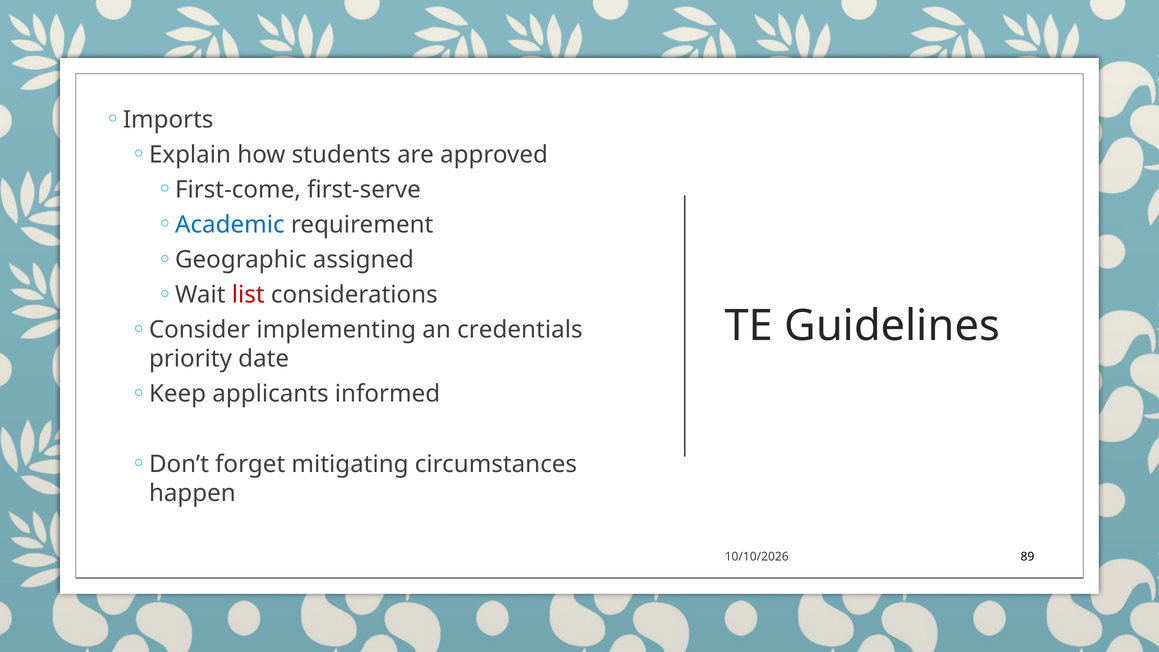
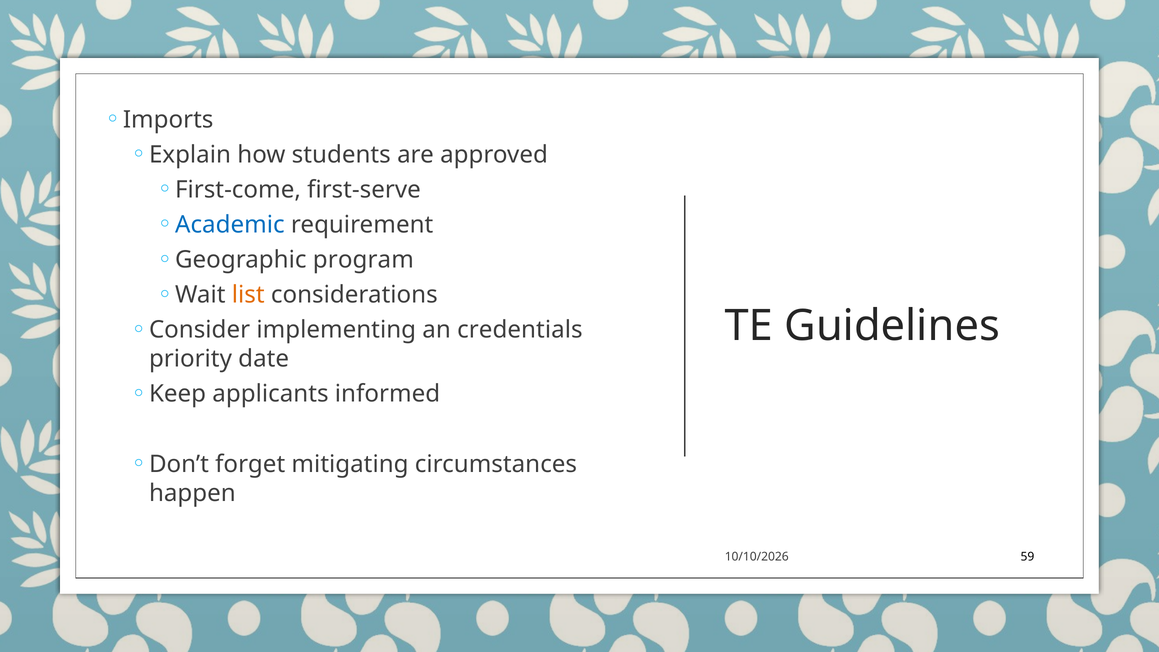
assigned: assigned -> program (363, 260)
list colour: red -> orange (248, 295)
89: 89 -> 59 (1027, 557)
